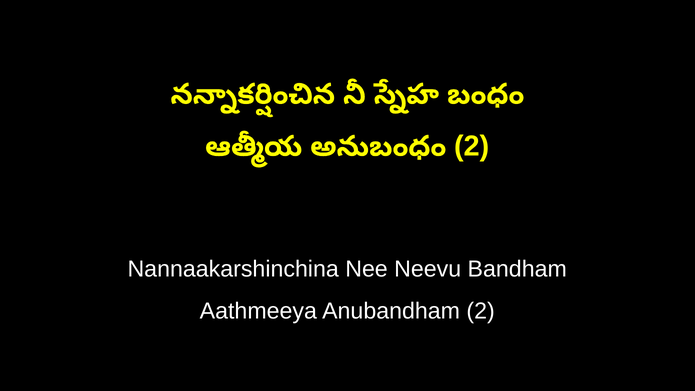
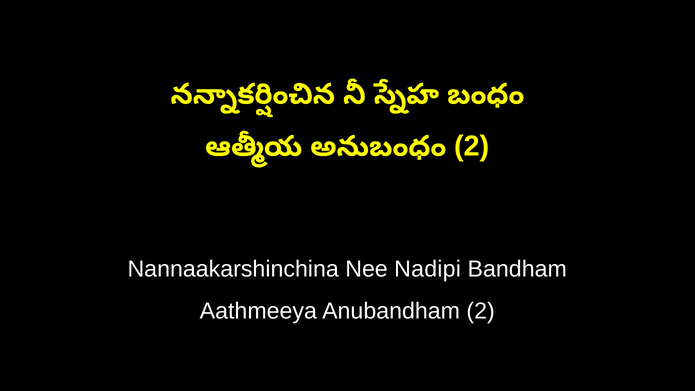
Neevu: Neevu -> Nadipi (428, 269)
